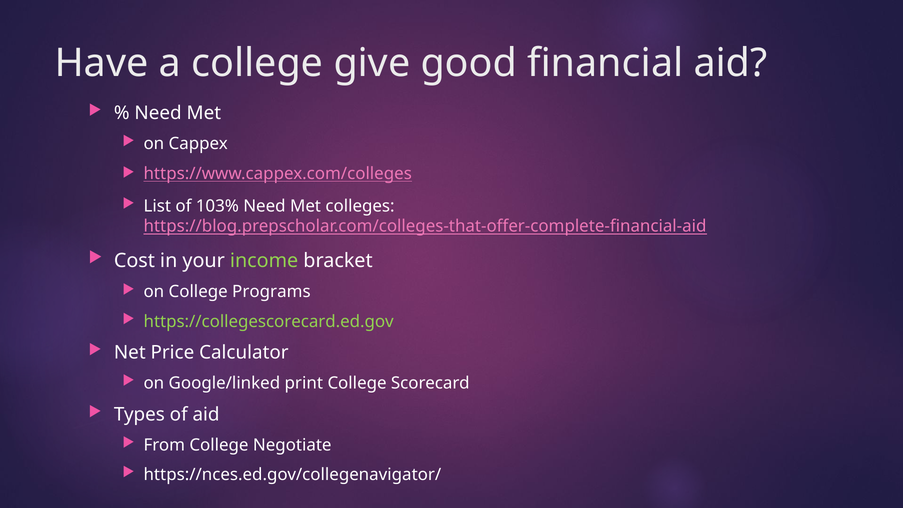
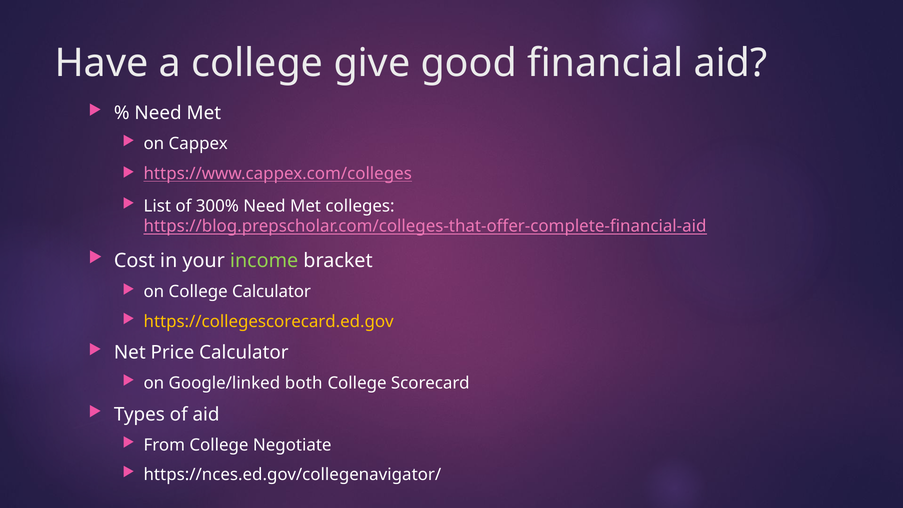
103%: 103% -> 300% (217, 206)
College Programs: Programs -> Calculator (271, 292)
https://collegescorecard.ed.gov colour: light green -> yellow (269, 322)
print: print -> both (304, 383)
